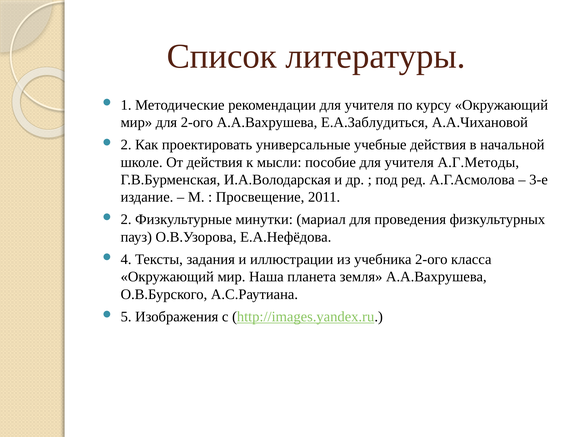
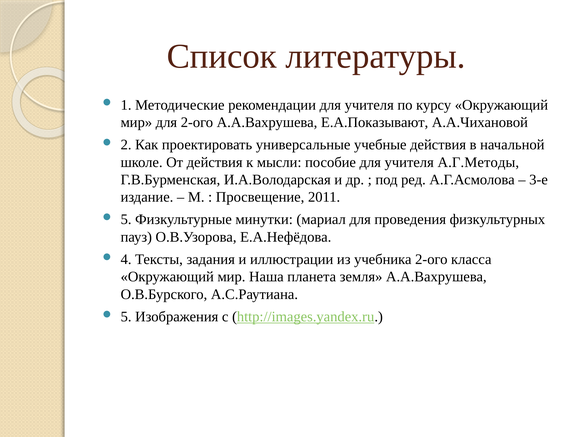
Е.А.Заблудиться: Е.А.Заблудиться -> Е.А.Показывают (375, 122)
2: 2 -> 5 (126, 220)
